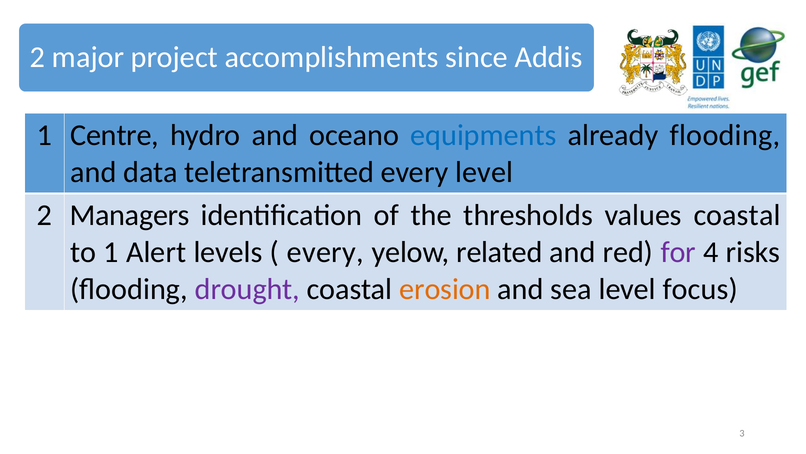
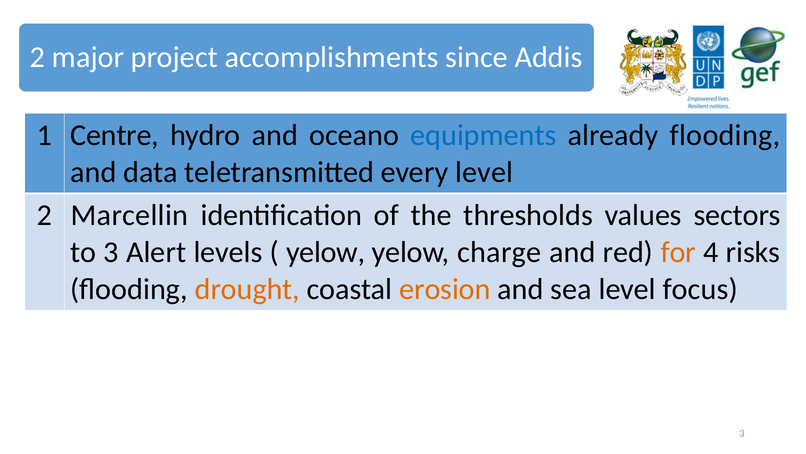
Managers: Managers -> Marcellin (129, 215)
values coastal: coastal -> sectors (737, 215)
to 1: 1 -> 3 (111, 252)
every: every -> yelow (326, 252)
related: related -> charge (499, 252)
for colour: purple -> orange (678, 252)
drought colour: purple -> orange (247, 289)
